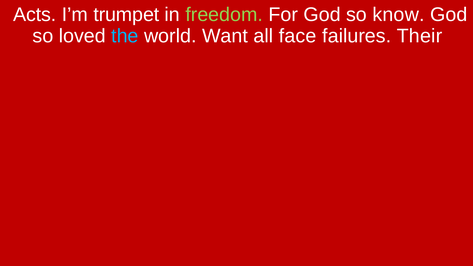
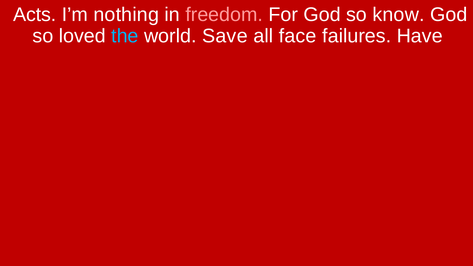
trumpet: trumpet -> nothing (126, 15)
freedom colour: light green -> pink (224, 15)
Want: Want -> Save (225, 36)
Their: Their -> Have (420, 36)
